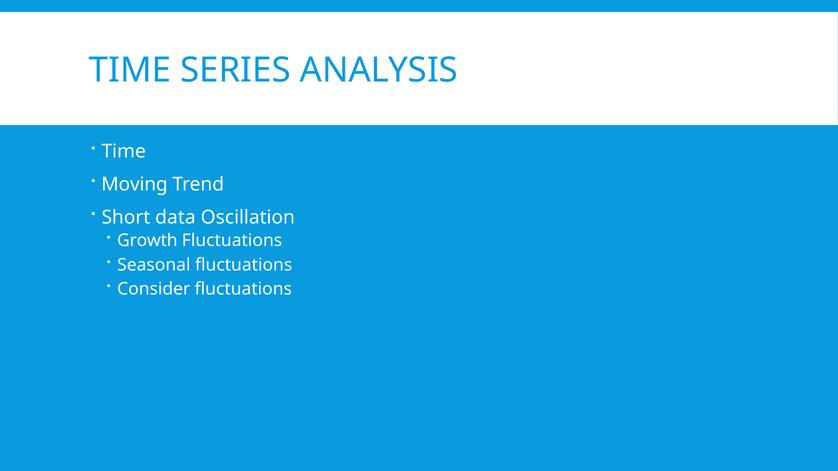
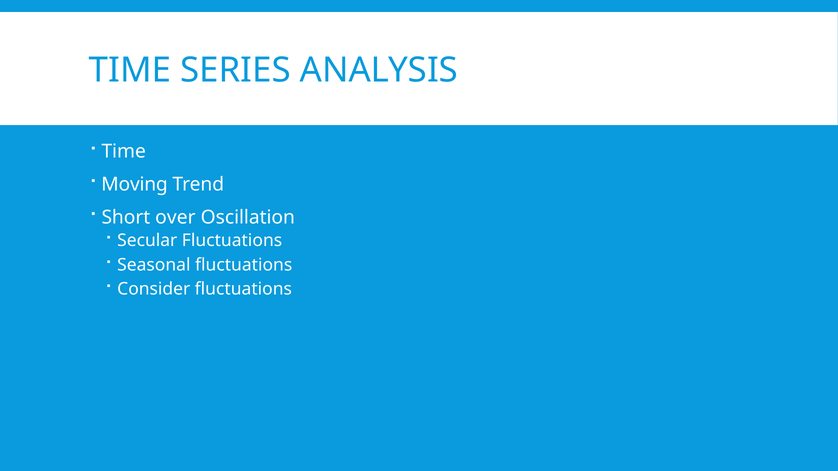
data: data -> over (175, 218)
Growth: Growth -> Secular (147, 241)
